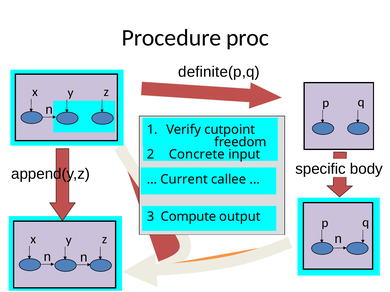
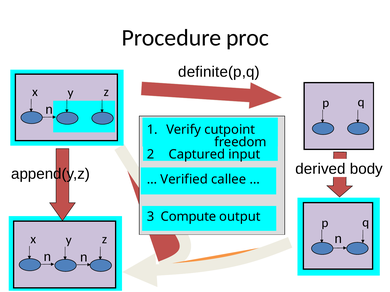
Concrete: Concrete -> Captured (197, 155)
specific: specific -> derived (320, 169)
Current: Current -> Verified (184, 180)
